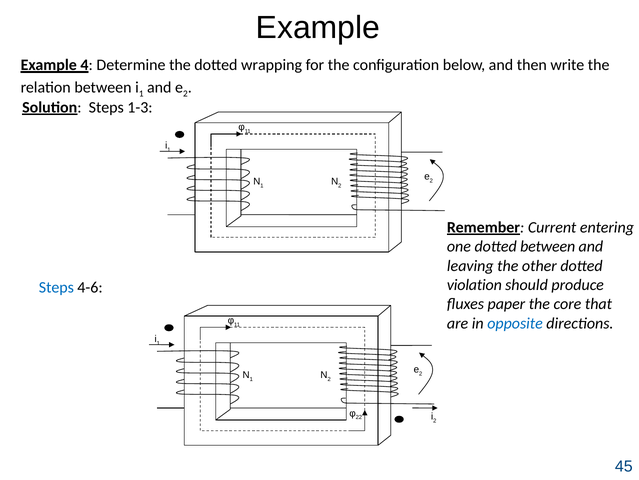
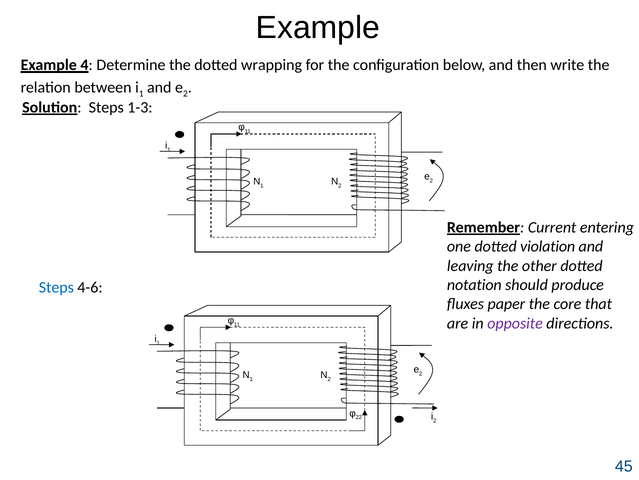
dotted between: between -> violation (548, 246)
violation: violation -> notation (474, 284)
opposite colour: blue -> purple (515, 323)
